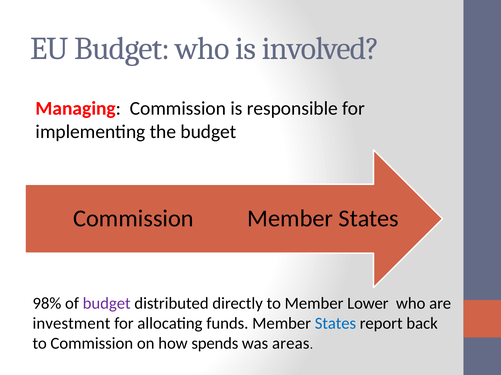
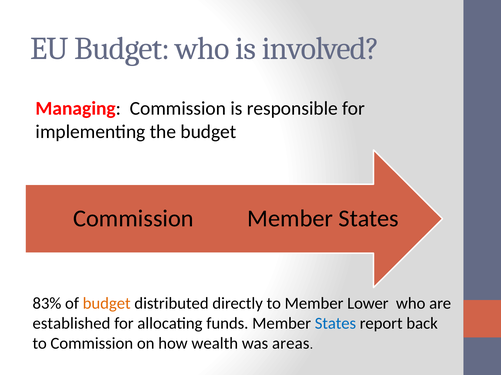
98%: 98% -> 83% (47, 304)
budget colour: purple -> orange (107, 304)
investment: investment -> established (71, 324)
spends: spends -> wealth (215, 344)
